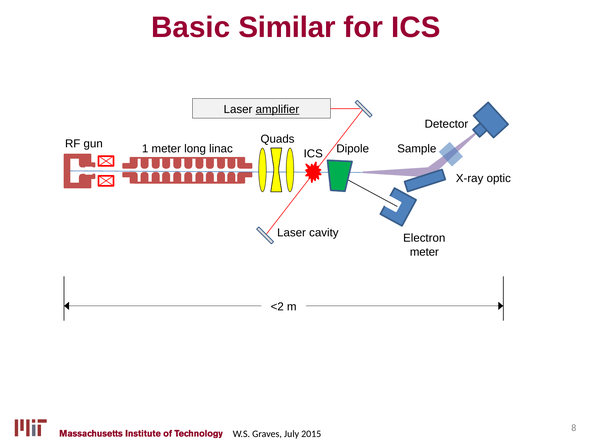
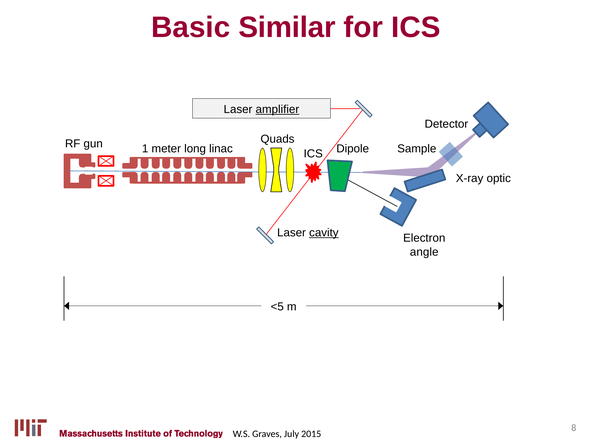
cavity underline: none -> present (324, 233)
meter: meter -> angle (424, 252)
<2: <2 -> <5 (277, 307)
